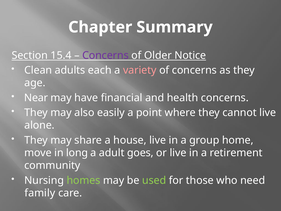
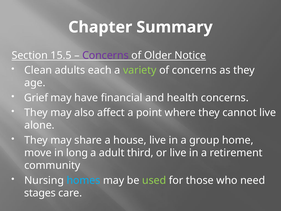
15.4: 15.4 -> 15.5 (61, 55)
variety colour: pink -> light green (140, 70)
Near: Near -> Grief (36, 98)
easily: easily -> affect (111, 112)
goes: goes -> third (140, 153)
homes colour: light green -> light blue (84, 180)
family: family -> stages (40, 193)
